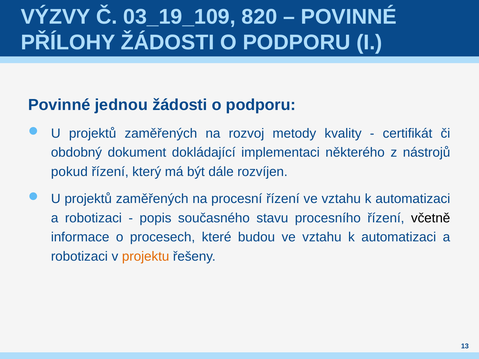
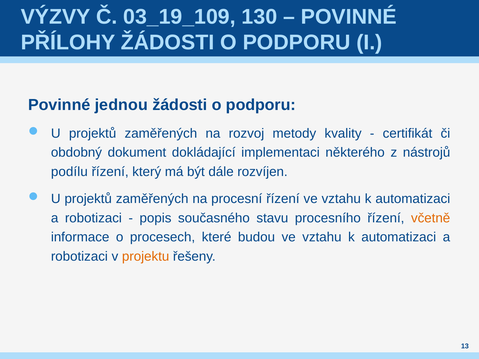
820: 820 -> 130 (259, 17)
pokud: pokud -> podílu (69, 172)
včetně colour: black -> orange (431, 218)
